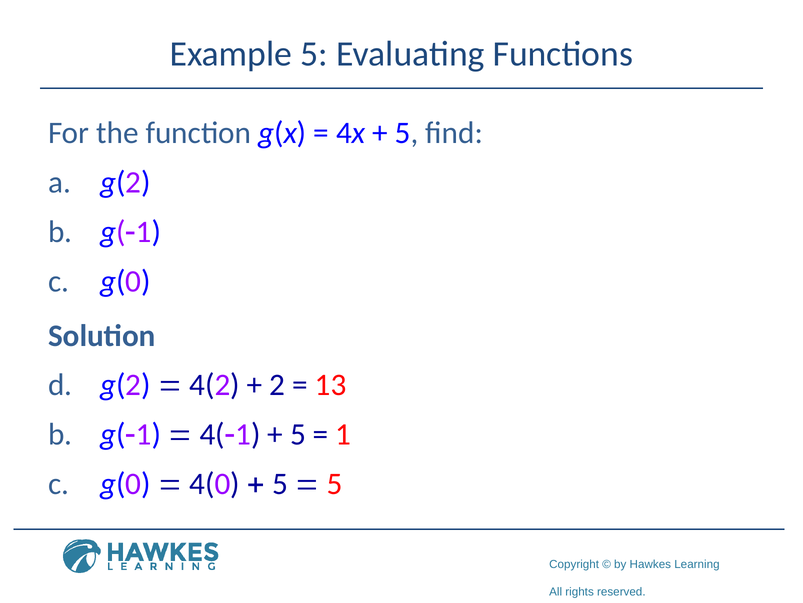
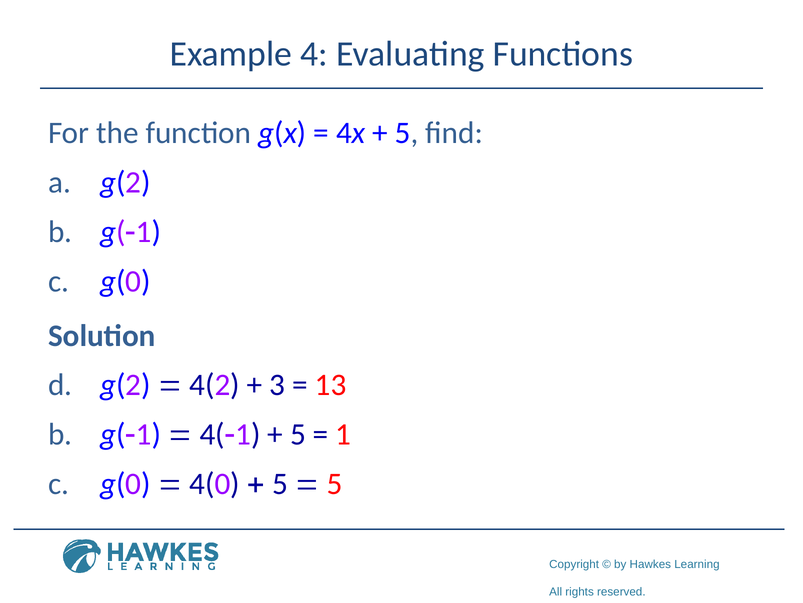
Example 5: 5 -> 4 (314, 54)
2: 2 -> 3 (277, 385)
